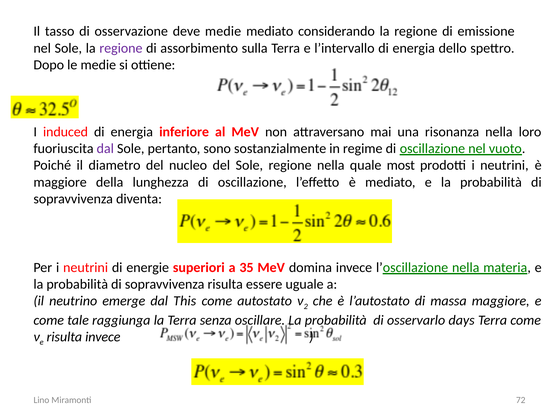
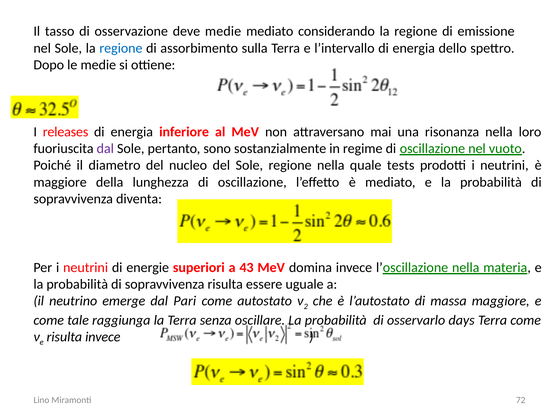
regione colour: purple -> blue (121, 48)
induced: induced -> releases (66, 132)
most: most -> tests (401, 165)
35: 35 -> 43 (246, 268)
This: This -> Pari (185, 301)
